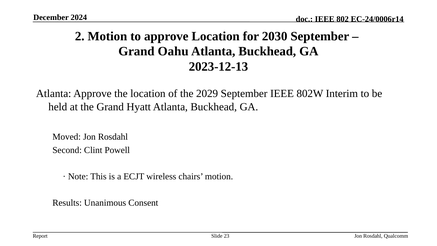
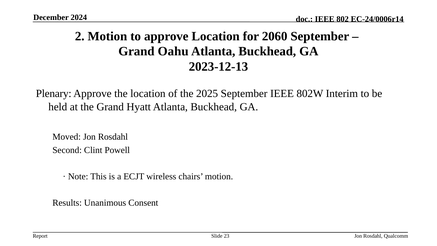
2030: 2030 -> 2060 (275, 36)
Atlanta: Atlanta -> Plenary (54, 94)
2029: 2029 -> 2025 (207, 94)
